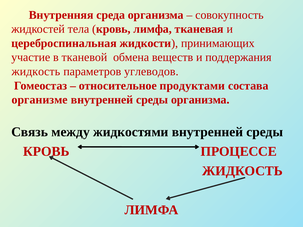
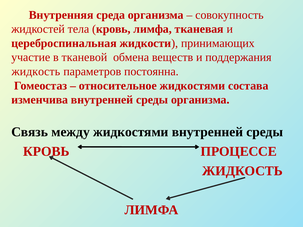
углеводов: углеводов -> постоянна (151, 72)
относительное продуктами: продуктами -> жидкостями (192, 86)
организме: организме -> изменчива (40, 100)
